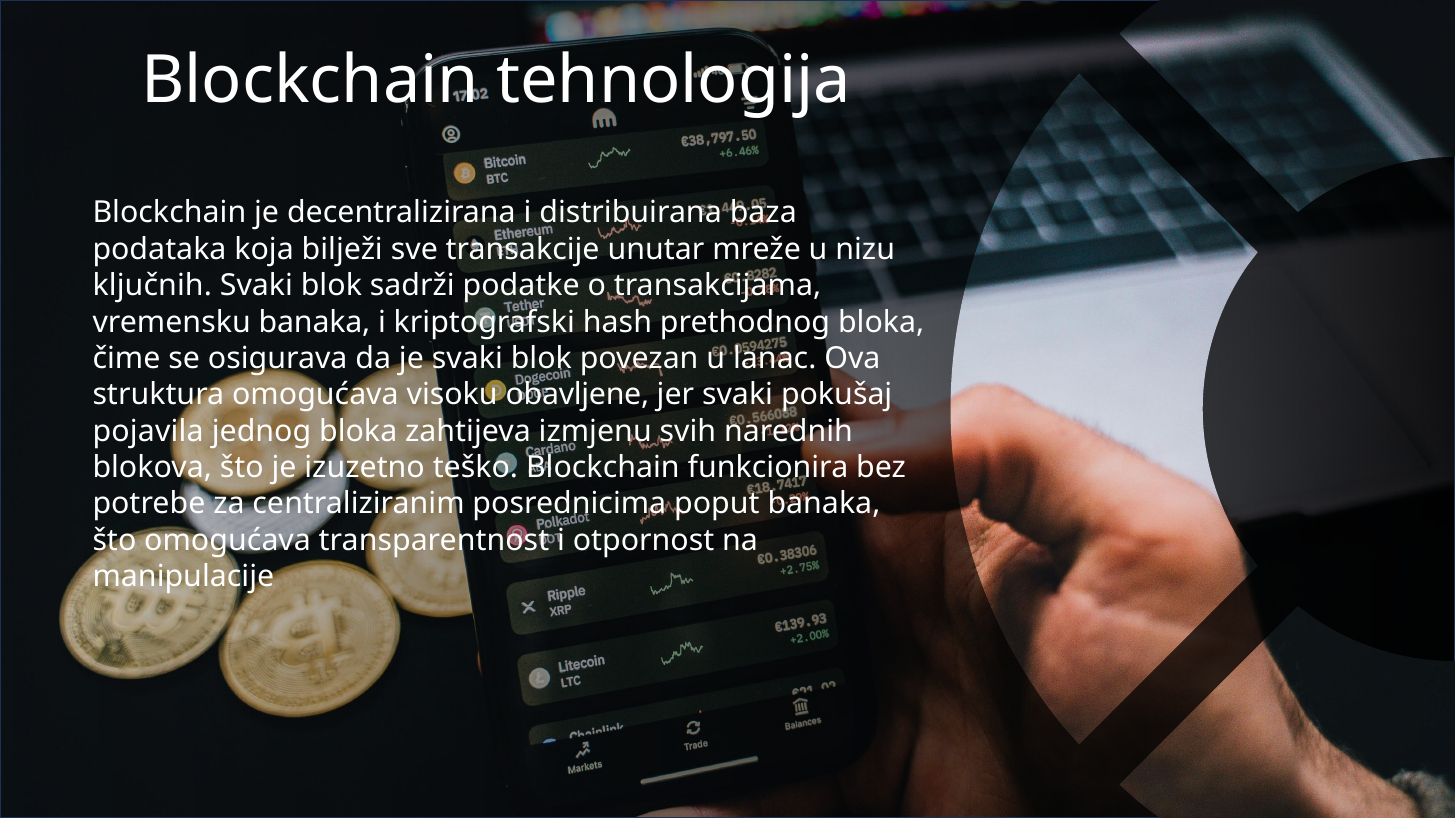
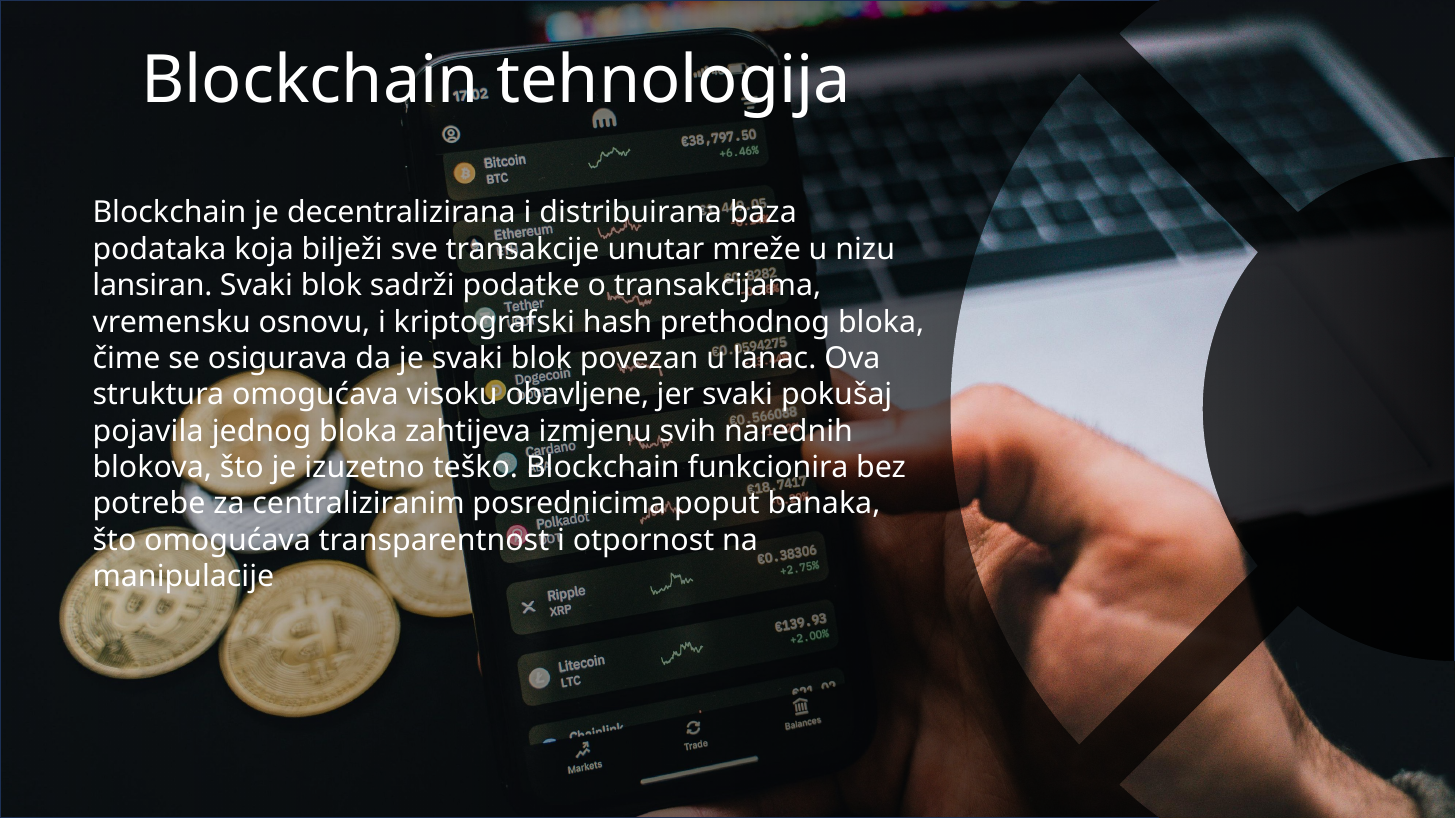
ključnih: ključnih -> lansiran (152, 286)
vremensku banaka: banaka -> osnovu (314, 322)
